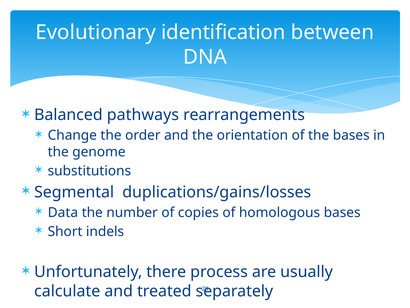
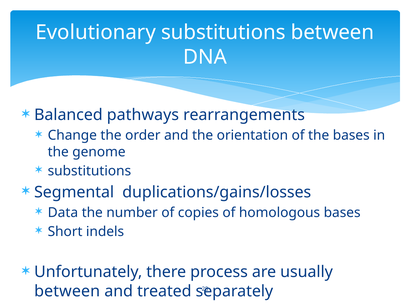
Evolutionary identification: identification -> substitutions (223, 32)
calculate: calculate -> between (67, 291)
